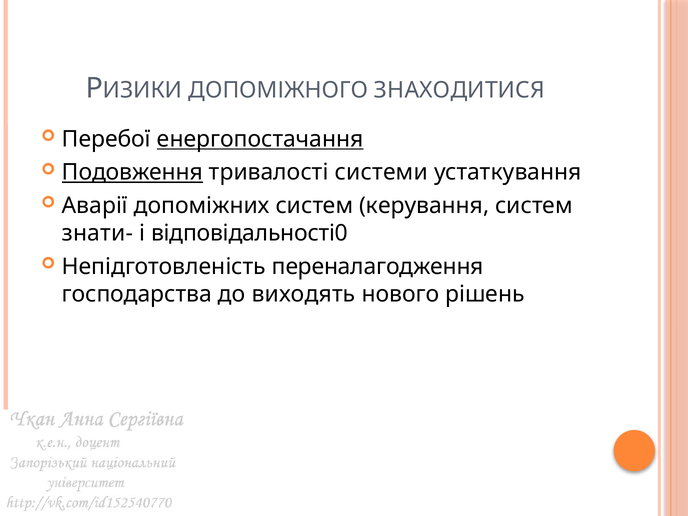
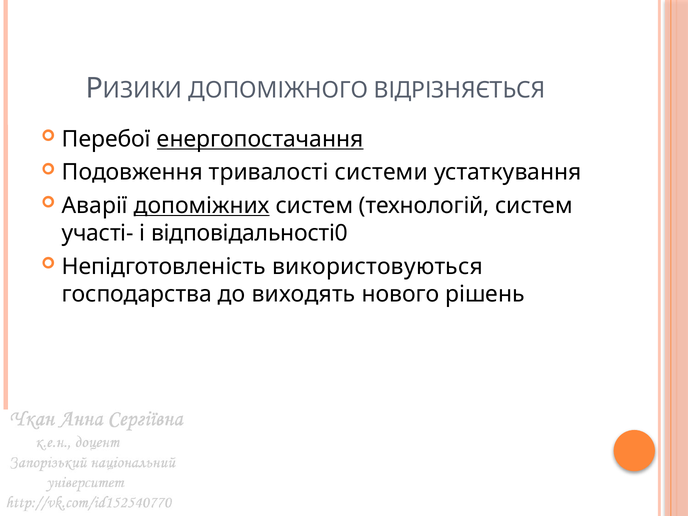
ЗНАХОДИТИСЯ: ЗНАХОДИТИСЯ -> ВІДРІЗНЯЄТЬСЯ (460, 90)
Подовження underline: present -> none (132, 172)
допоміжних underline: none -> present (202, 206)
керування: керування -> технологій (424, 206)
знати-: знати- -> участі- (98, 233)
переналагодження: переналагодження -> використовуються (378, 266)
